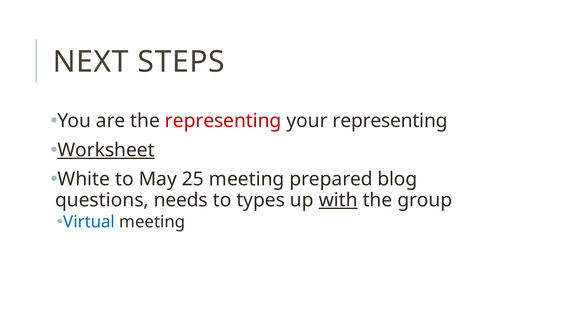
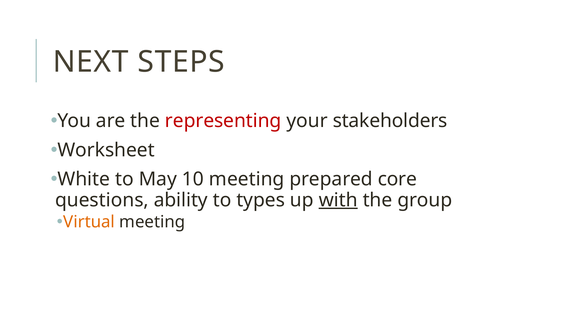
your representing: representing -> stakeholders (390, 121)
Worksheet underline: present -> none (106, 150)
25: 25 -> 10 (193, 179)
blog: blog -> core (397, 179)
needs: needs -> ability (181, 200)
Virtual colour: blue -> orange (89, 222)
